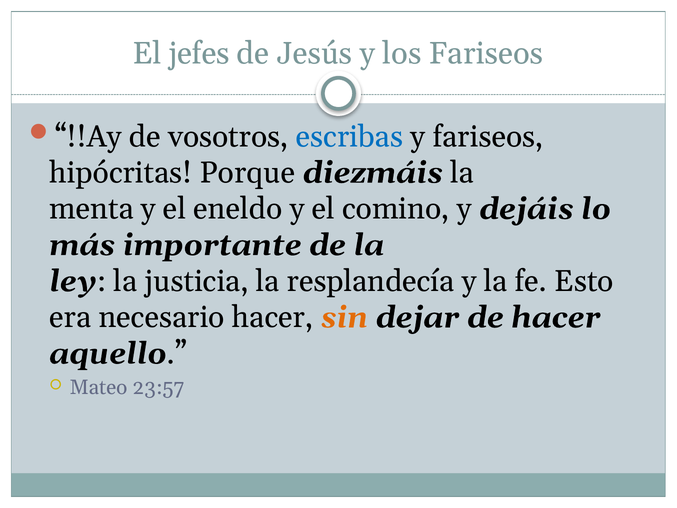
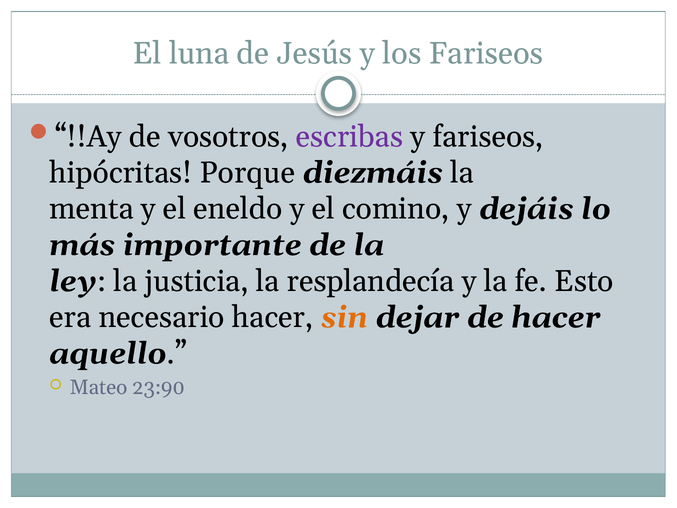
jefes: jefes -> luna (199, 53)
escribas colour: blue -> purple (349, 137)
23:57: 23:57 -> 23:90 (159, 387)
